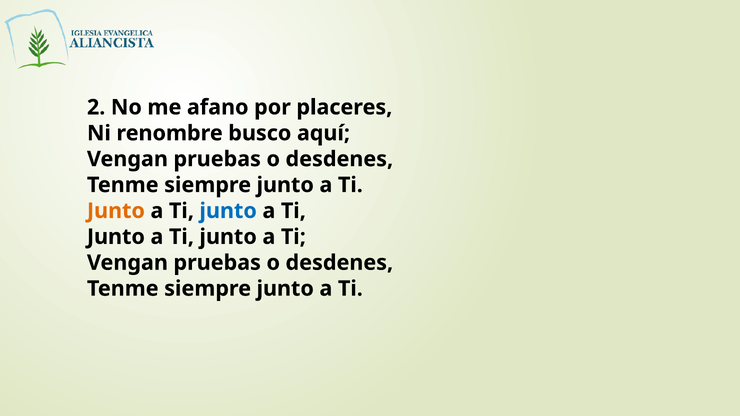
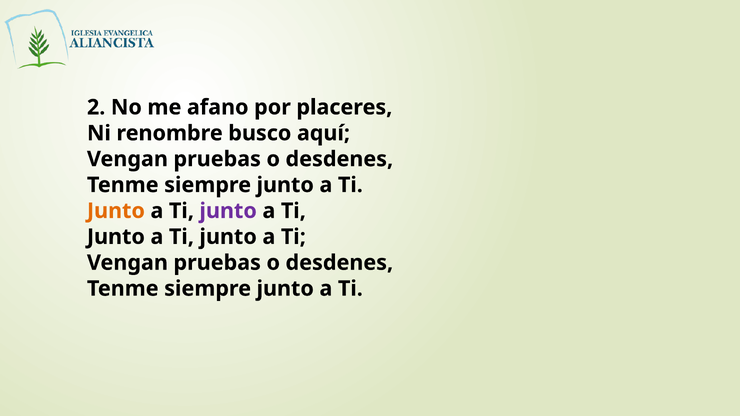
junto colour: blue -> purple (228, 211)
